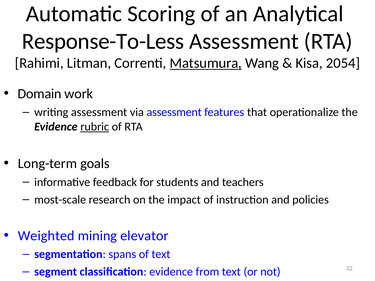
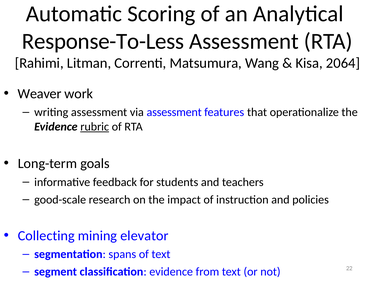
Matsumura underline: present -> none (206, 63)
2054: 2054 -> 2064 (343, 63)
Domain: Domain -> Weaver (40, 94)
most-scale: most-scale -> good-scale (60, 200)
Weighted: Weighted -> Collecting (46, 236)
